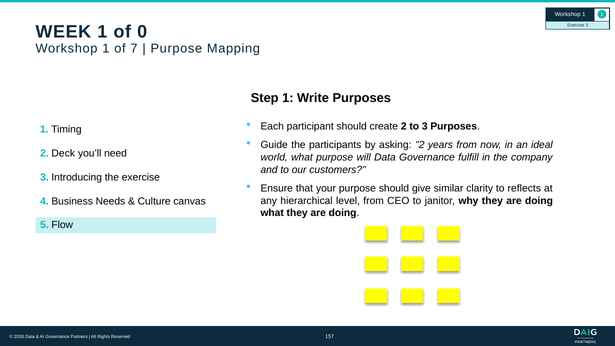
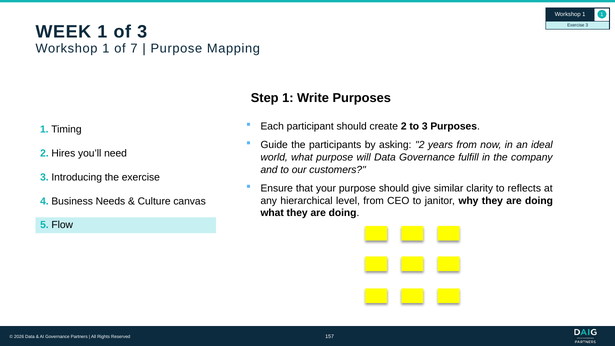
of 0: 0 -> 3 (142, 32)
Deck: Deck -> Hires (63, 153)
